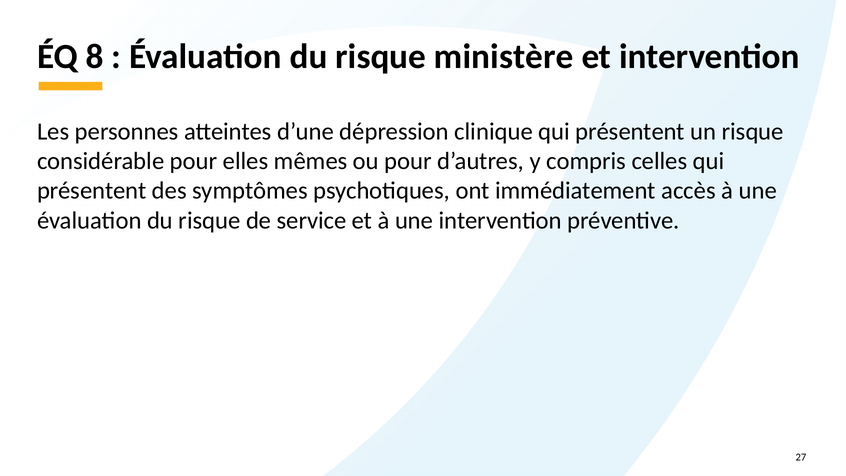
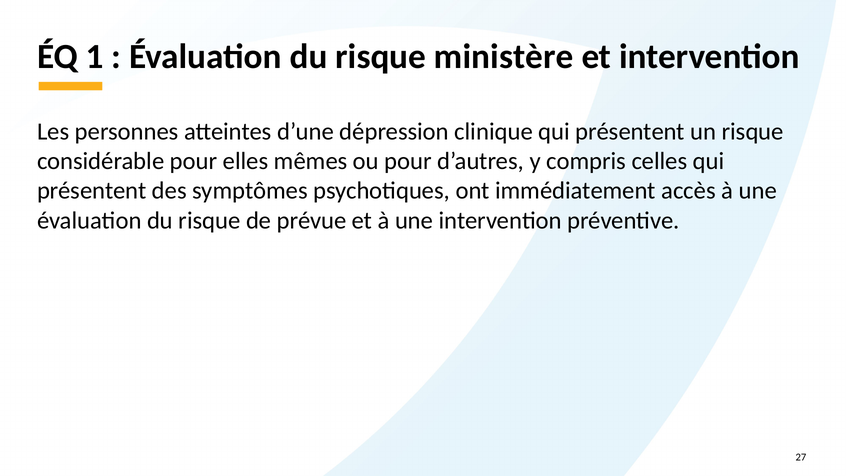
8: 8 -> 1 (95, 57)
service: service -> prévue (312, 220)
